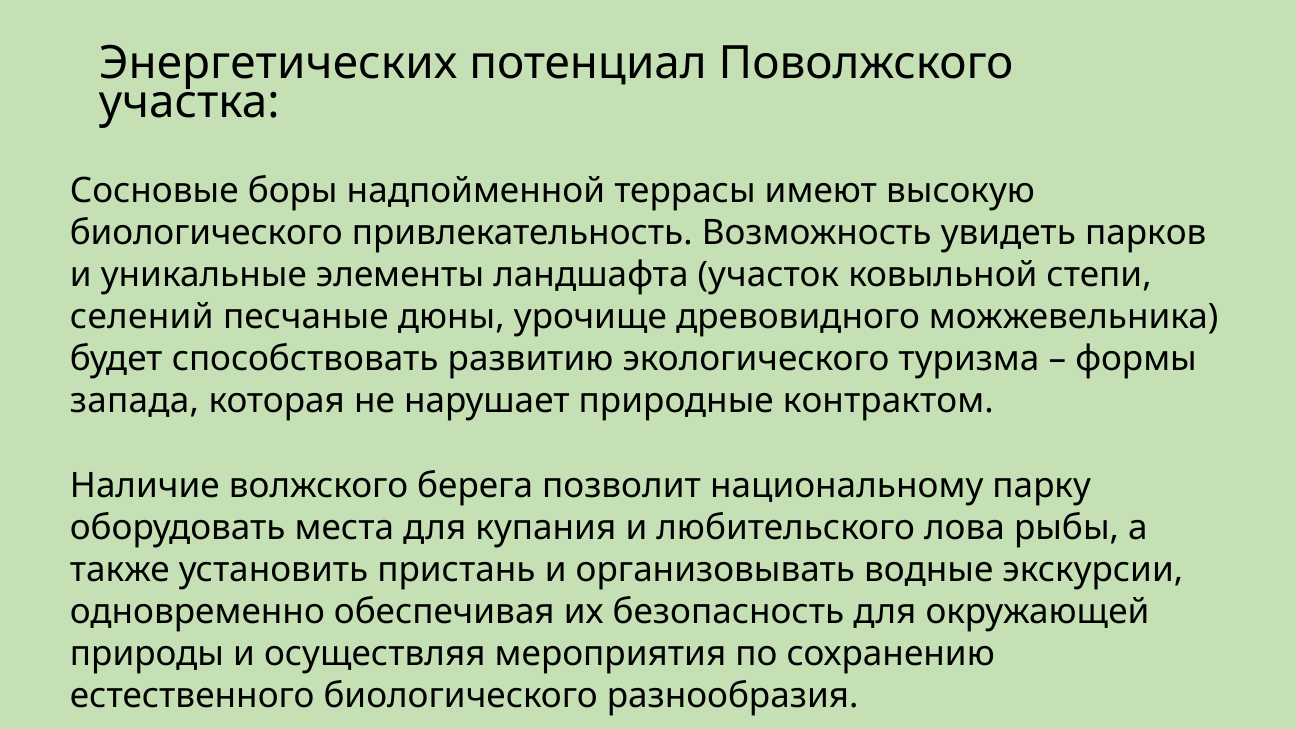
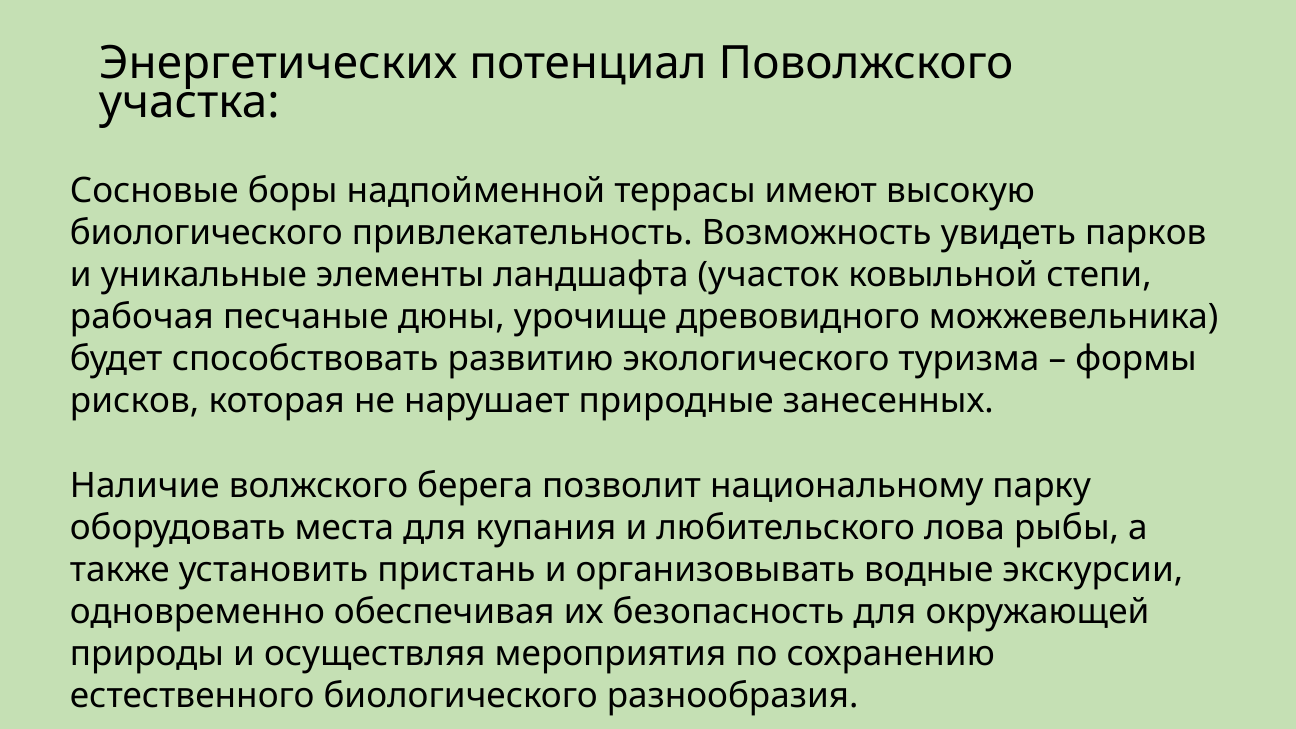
селений: селений -> рабочая (142, 317)
запада: запада -> рисков (135, 401)
контрактом: контрактом -> занесенных (888, 401)
